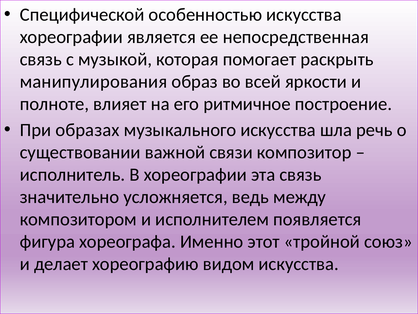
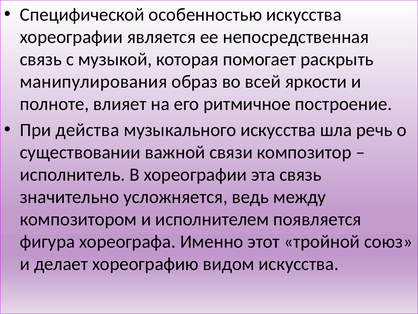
образах: образах -> действа (87, 130)
